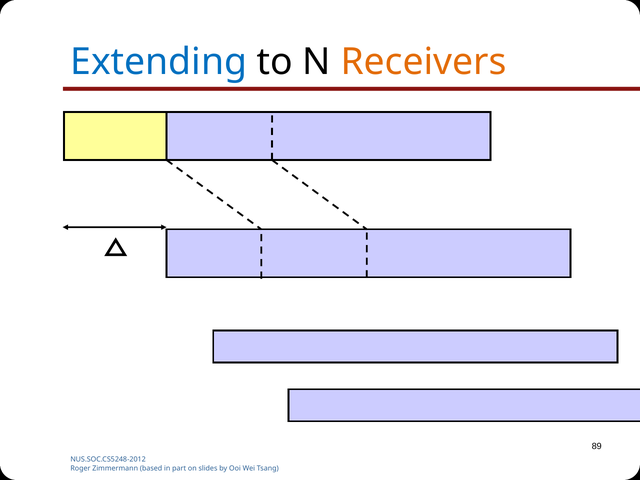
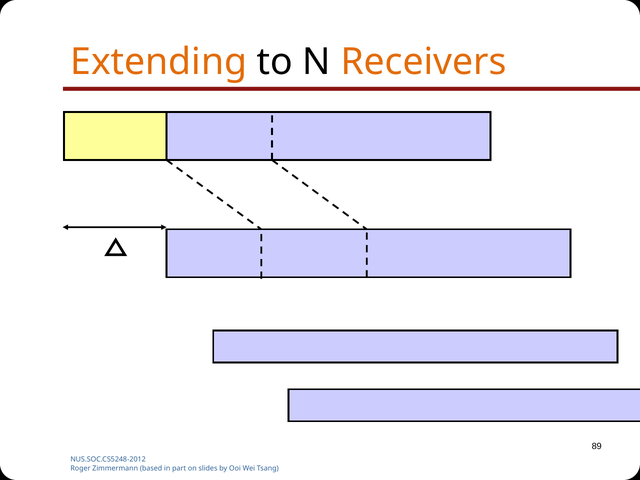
Extending colour: blue -> orange (159, 62)
